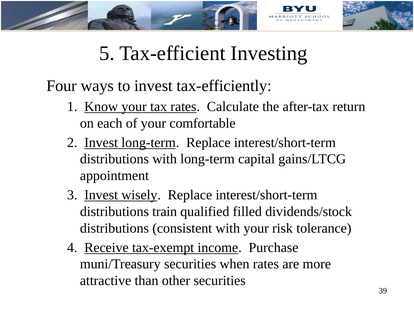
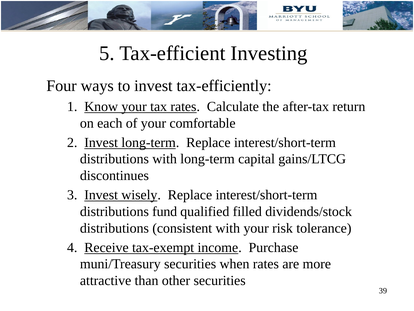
appointment: appointment -> discontinues (114, 175)
train: train -> fund (165, 211)
